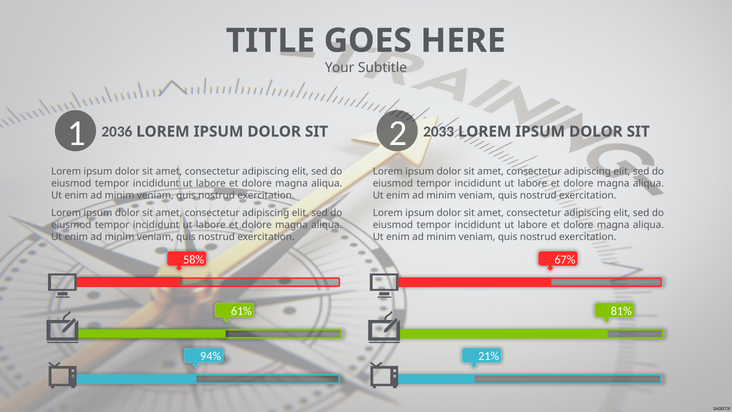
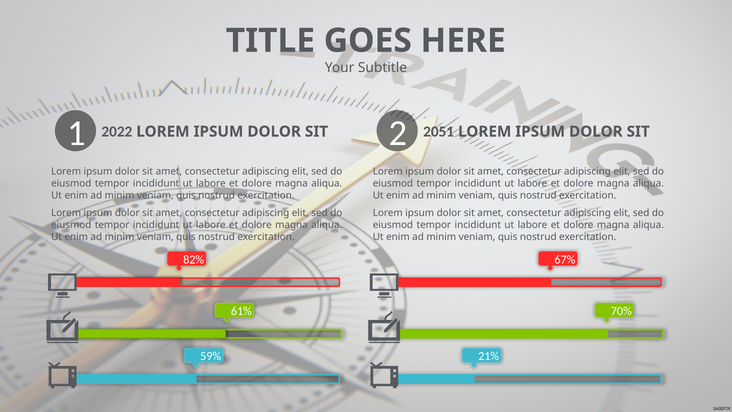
2036: 2036 -> 2022 (117, 132)
2033: 2033 -> 2051 (439, 132)
58%: 58% -> 82% (194, 259)
81%: 81% -> 70% (621, 311)
94%: 94% -> 59% (211, 356)
